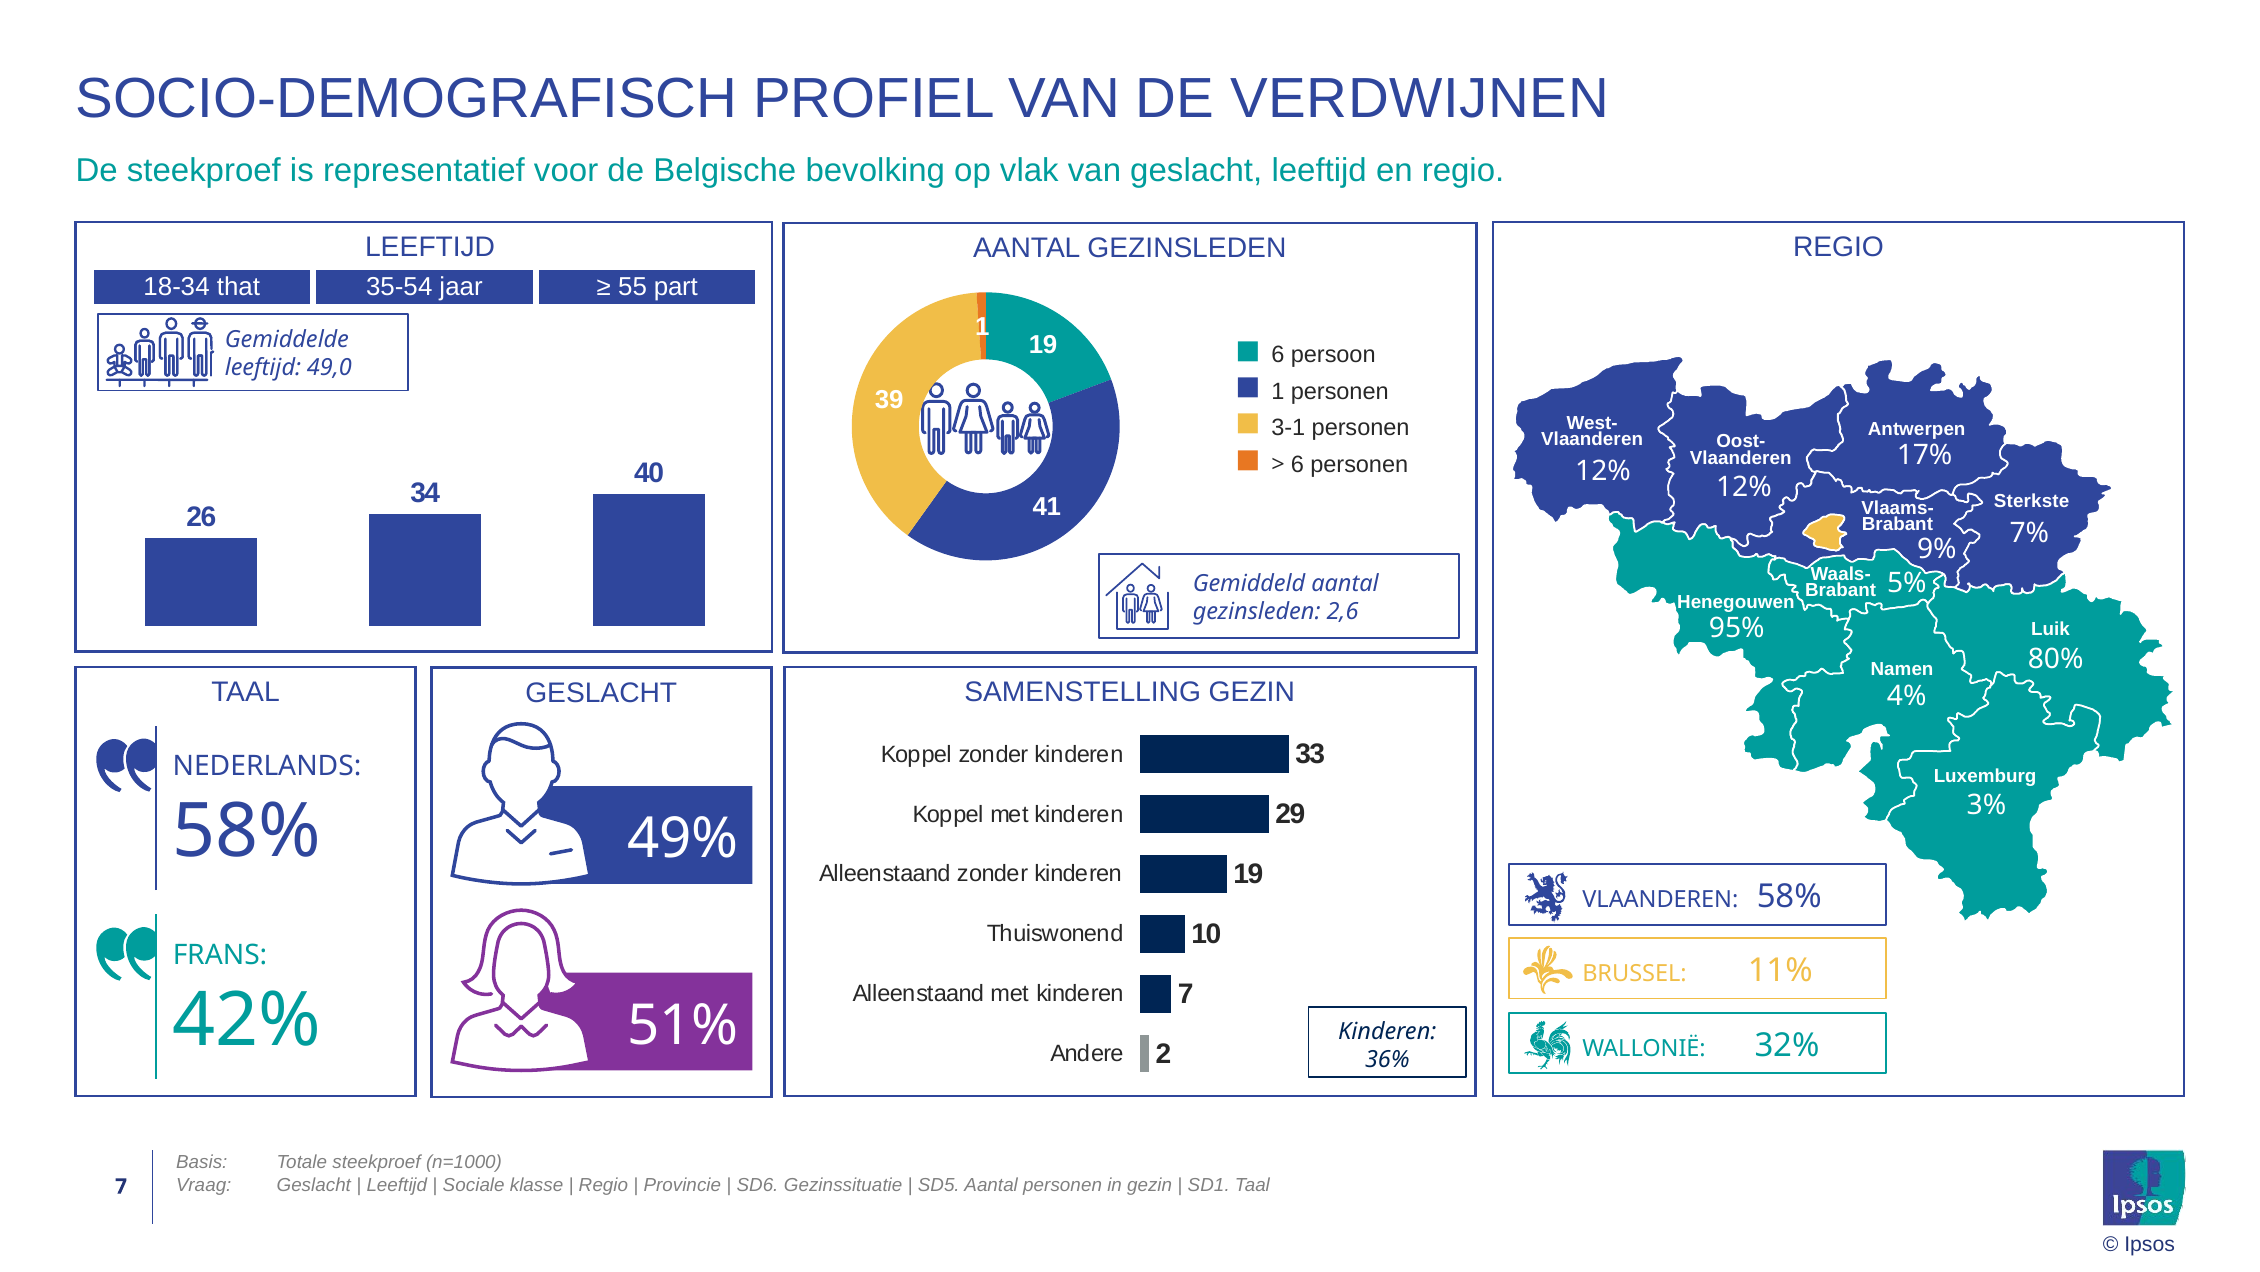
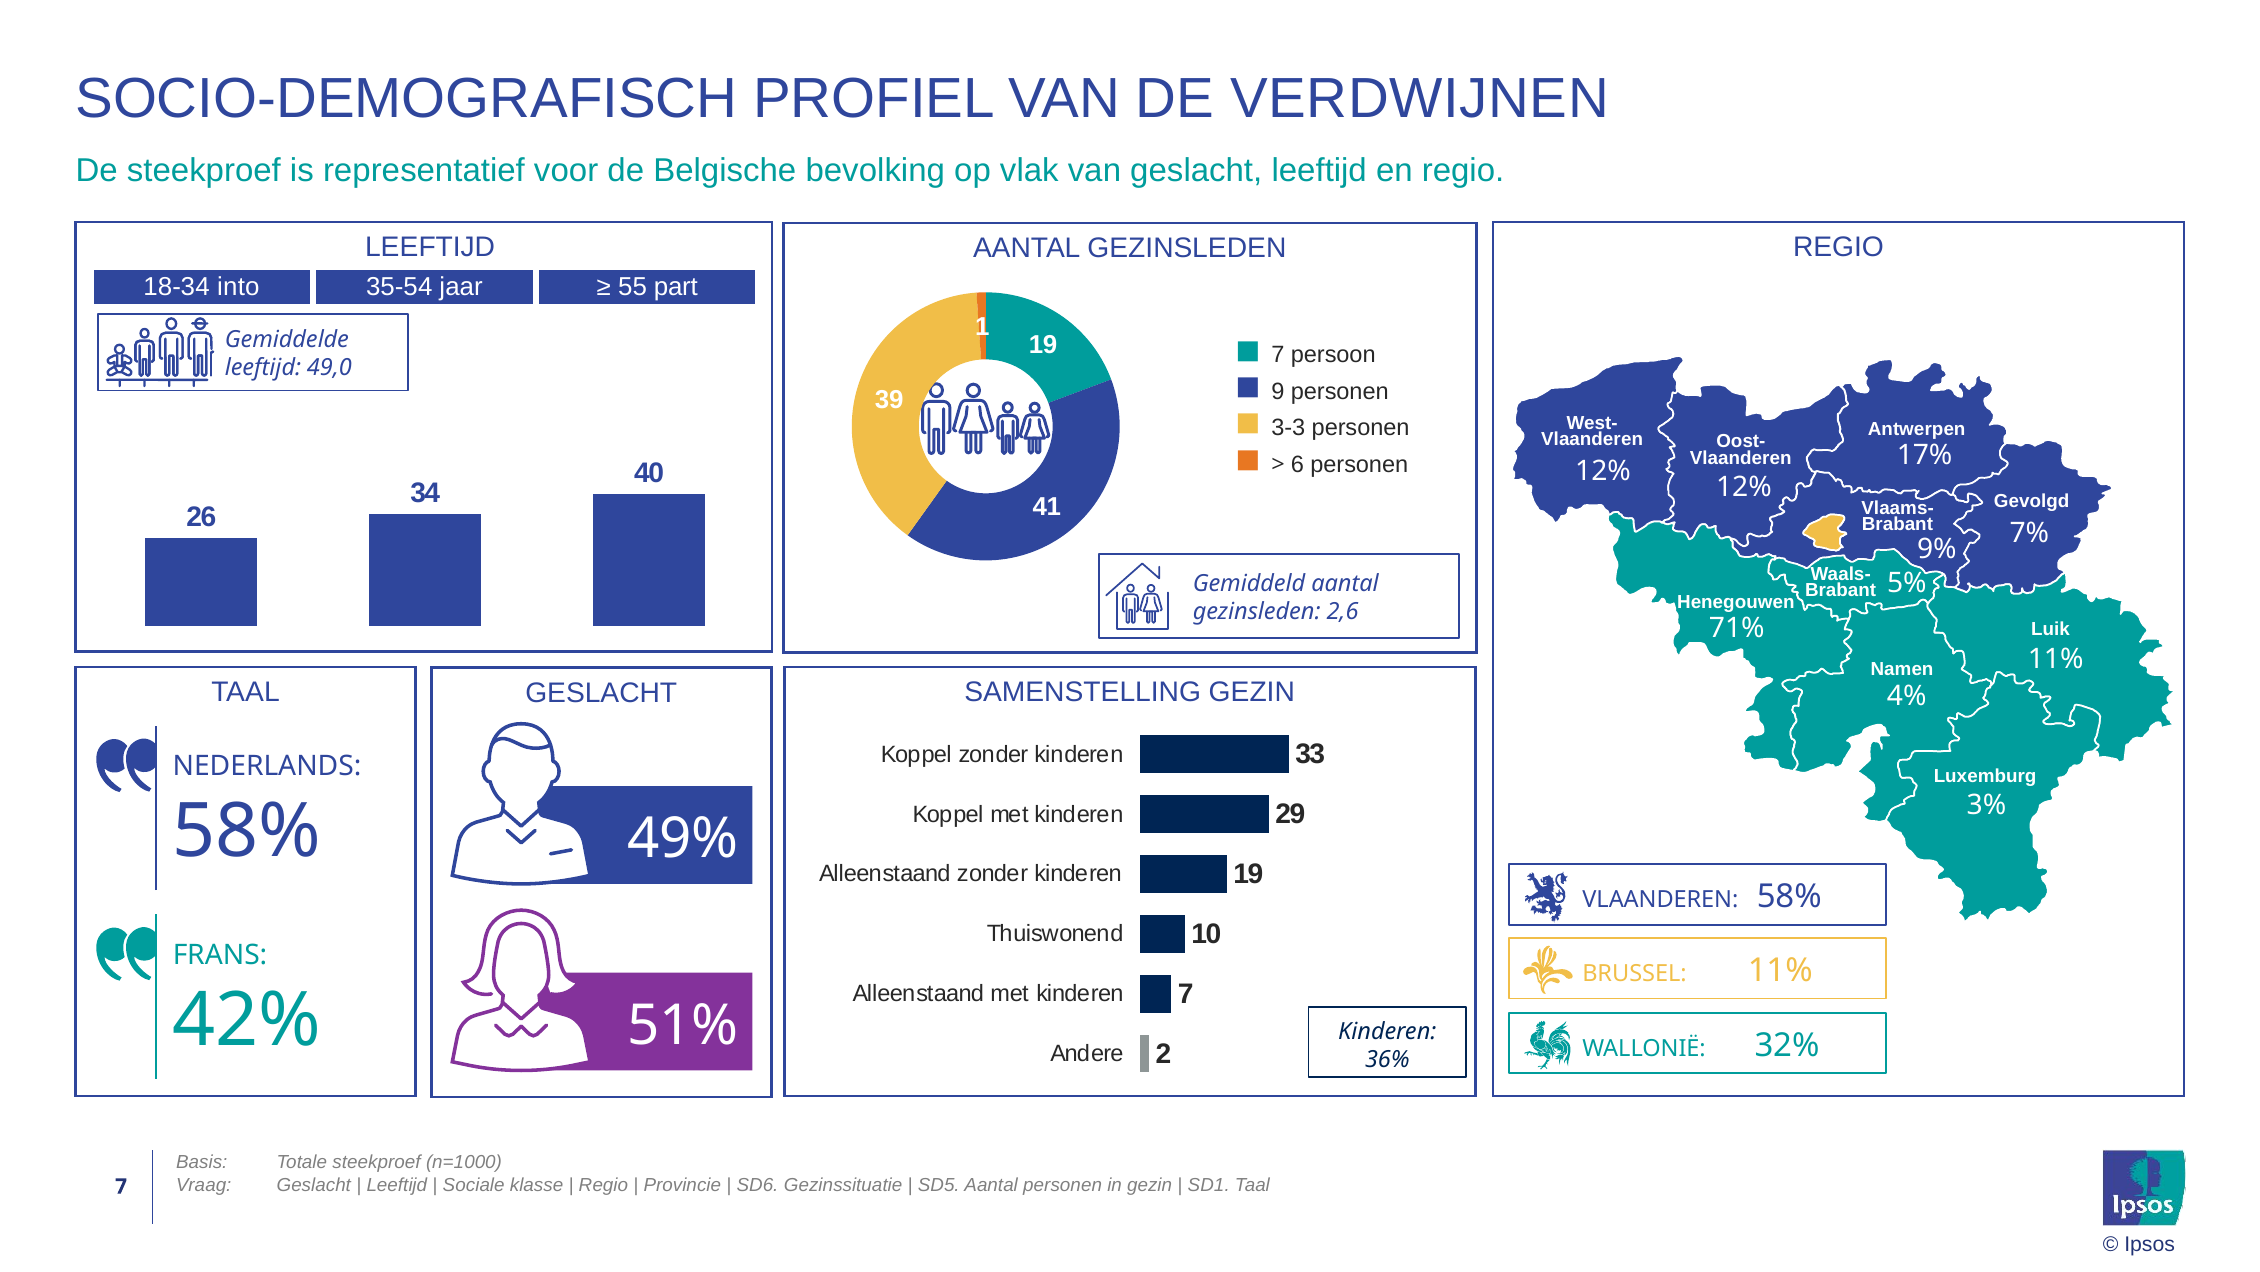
that: that -> into (238, 287)
6: 6 -> 7 (1278, 355)
1: 1 -> 9 (1278, 391)
3-1: 3-1 -> 3-3 (1288, 427)
Sterkste: Sterkste -> Gevolgd (2032, 501)
95%: 95% -> 71% (1737, 628)
80%: 80% -> 11% (2056, 659)
